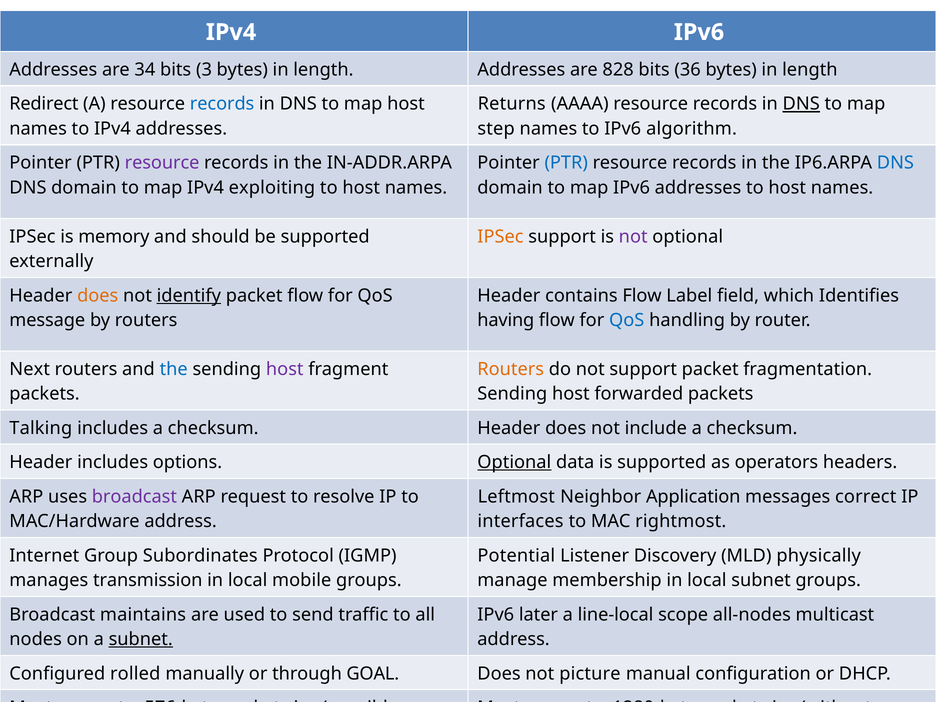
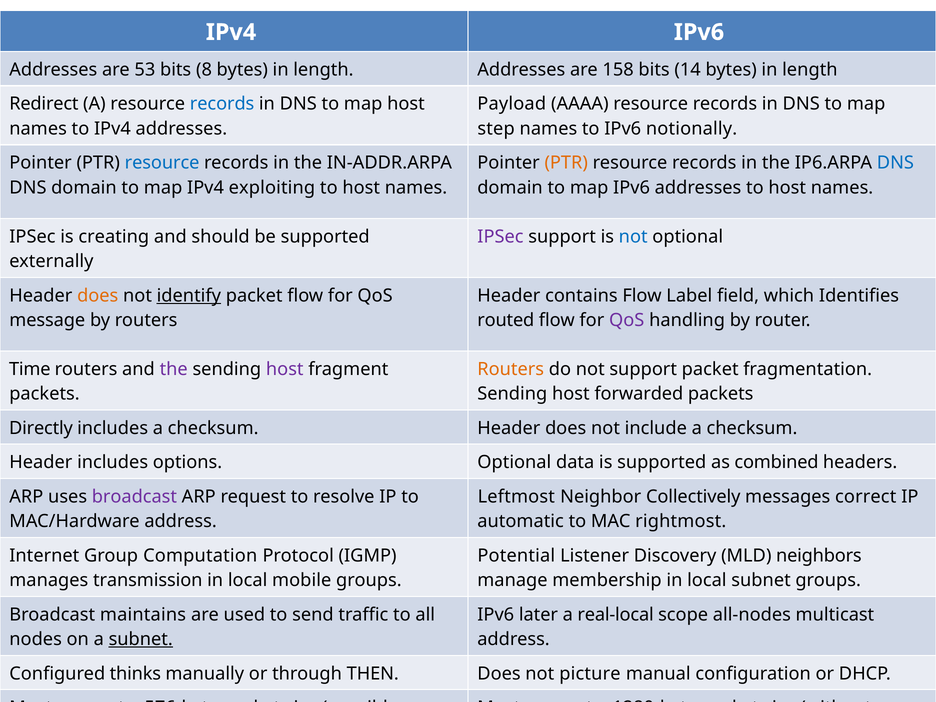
34: 34 -> 53 (145, 70)
3: 3 -> 8 (204, 70)
828: 828 -> 158 (618, 70)
36: 36 -> 14 (688, 70)
Returns: Returns -> Payload (512, 104)
DNS underline: present -> none (801, 104)
algorithm: algorithm -> notionally (692, 129)
resource colour: purple -> blue (162, 163)
PTR colour: blue -> orange (566, 163)
memory: memory -> creating (114, 237)
IPSec colour: orange -> purple (500, 237)
not colour: purple -> blue (633, 237)
having: having -> routed (506, 320)
QoS colour: blue -> purple (627, 320)
Next: Next -> Time (30, 369)
the colour: blue -> purple (174, 369)
Talking: Talking -> Directly (41, 428)
Optional underline: present -> none (514, 462)
operators: operators -> combined (776, 462)
Application: Application -> Collectively (693, 497)
interfaces: interfaces -> automatic (521, 521)
Subordinates: Subordinates -> Computation (200, 556)
physically: physically -> neighbors (819, 556)
line-local: line-local -> real-local (616, 615)
rolled: rolled -> thinks (135, 674)
GOAL: GOAL -> THEN (373, 674)
